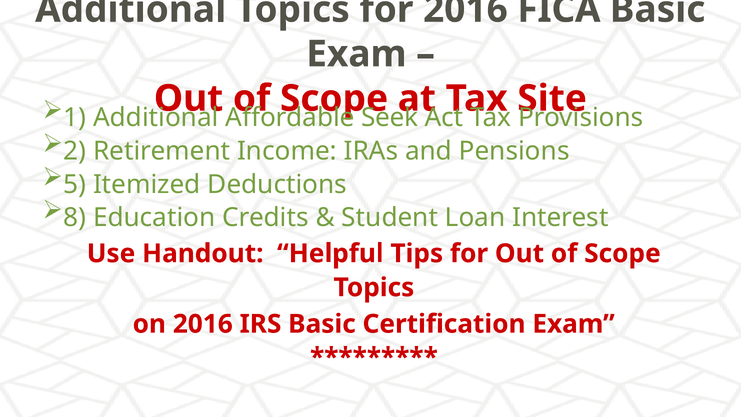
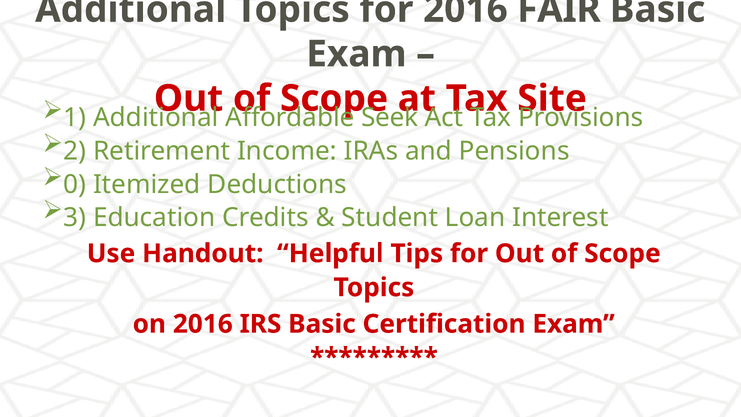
FICA: FICA -> FAIR (559, 10)
5: 5 -> 0 (75, 184)
8: 8 -> 3 (75, 218)
